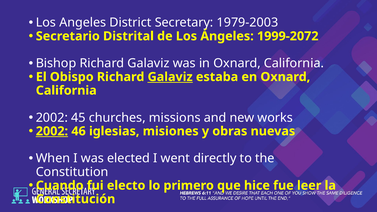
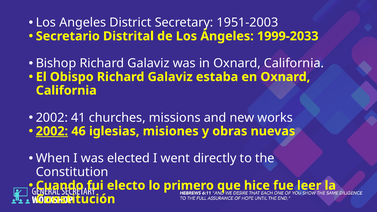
1979-2003: 1979-2003 -> 1951-2003 (247, 23)
1999-2072: 1999-2072 -> 1999-2033 (288, 36)
Galaviz underline: present -> none (170, 77)
45: 45 -> 41 (78, 118)
